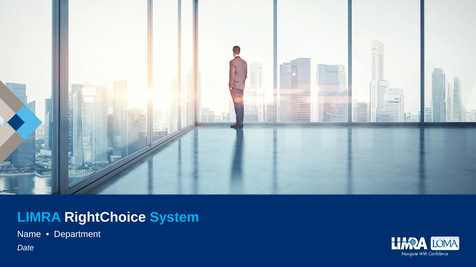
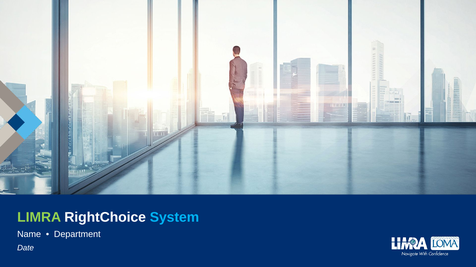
LIMRA colour: light blue -> light green (39, 218)
